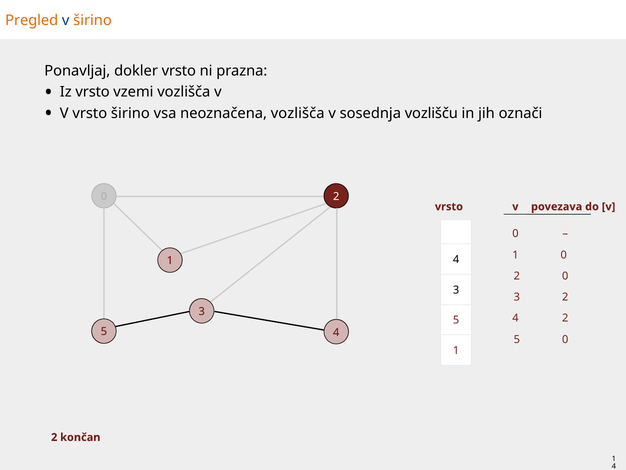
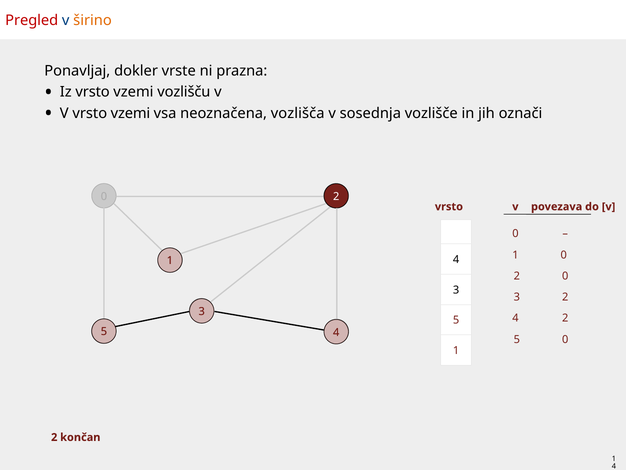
Pregled colour: orange -> red (32, 21)
dokler vrsto: vrsto -> vrste (179, 71)
vzemi vozlišča: vozlišča -> vozlišču (184, 92)
V vrsto širino: širino -> vzemi (131, 113)
vozlišču: vozlišču -> vozlišče (431, 113)
